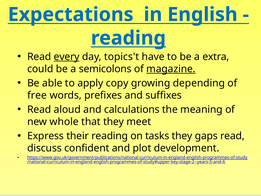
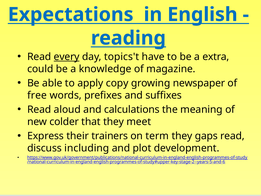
semicolons: semicolons -> knowledge (105, 69)
magazine underline: present -> none (171, 69)
depending: depending -> newspaper (199, 83)
whole: whole -> colder (64, 122)
their reading: reading -> trainers (110, 136)
tasks: tasks -> term (157, 136)
confident: confident -> including (87, 148)
